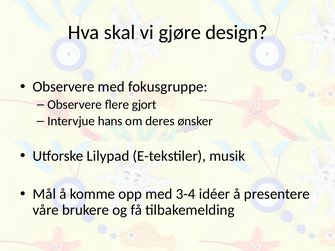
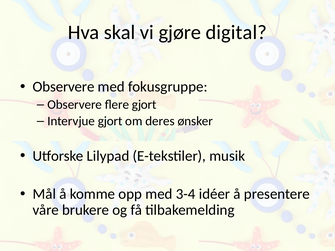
design: design -> digital (236, 32)
Intervjue hans: hans -> gjort (110, 121)
